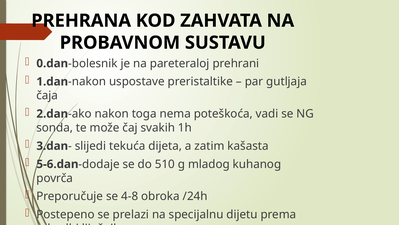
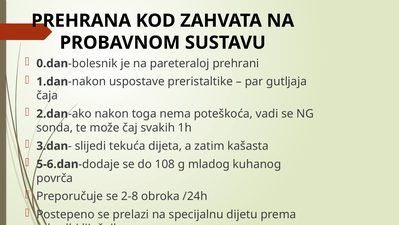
510: 510 -> 108 (165, 164)
4-8: 4-8 -> 2-8 (130, 196)
